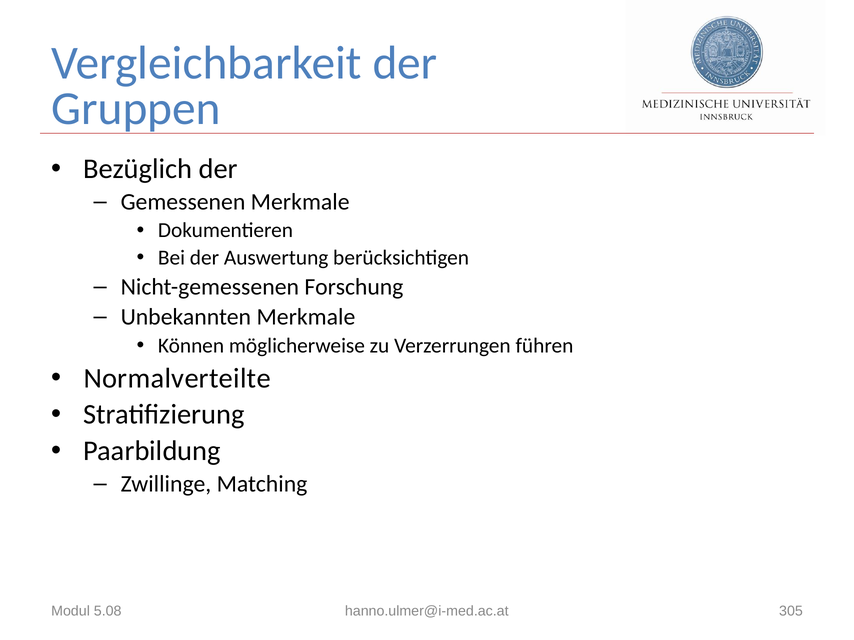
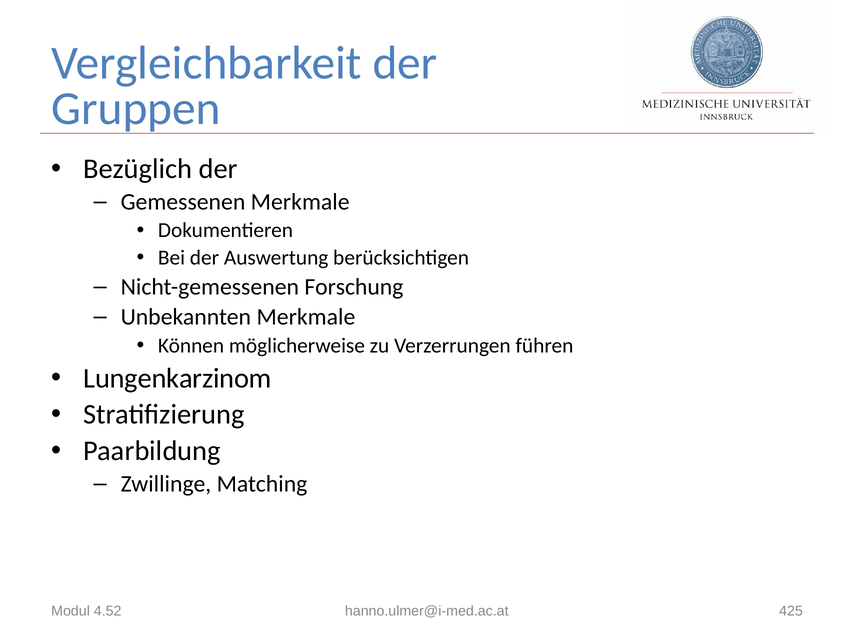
Normalverteilte: Normalverteilte -> Lungenkarzinom (177, 378)
5.08: 5.08 -> 4.52 (108, 612)
305: 305 -> 425 (791, 612)
